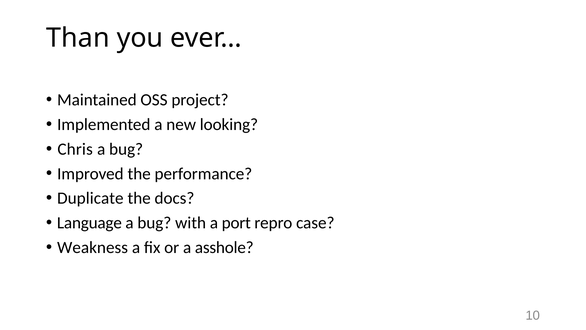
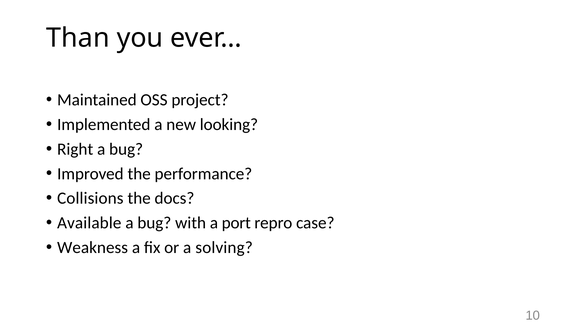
Chris: Chris -> Right (75, 149)
Duplicate: Duplicate -> Collisions (90, 198)
Language: Language -> Available (89, 223)
asshole: asshole -> solving (224, 247)
